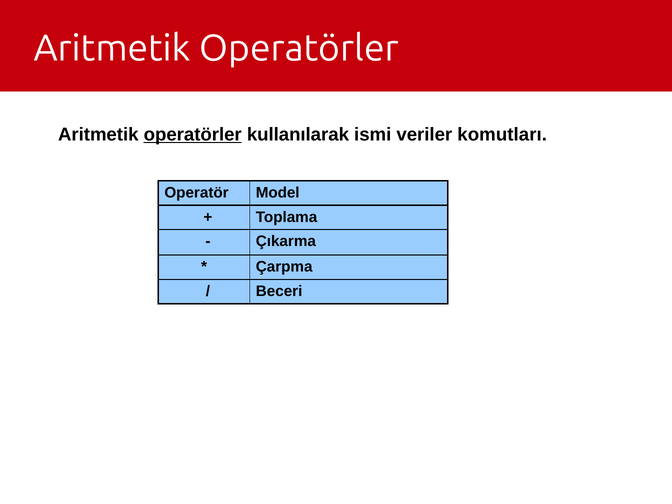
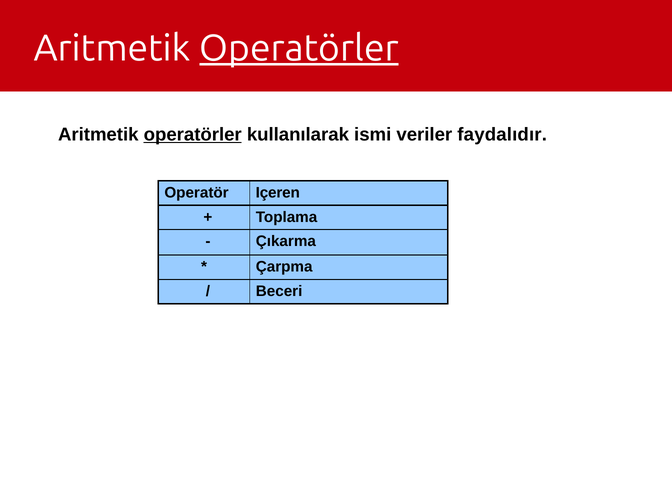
Operatörler underline: none -> present (299, 48)
komutları: komutları -> faydalıdır (502, 134)
Model: Model -> Içeren (278, 193)
